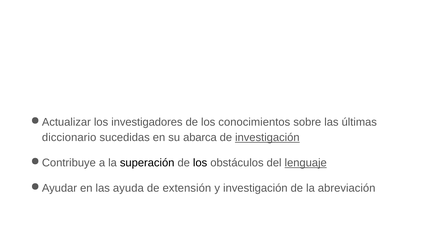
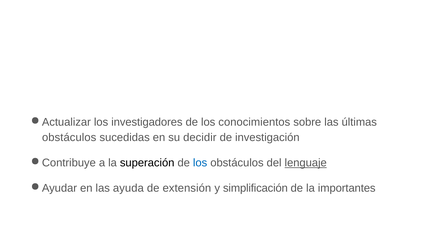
diccionario: diccionario -> obstáculos (69, 137)
abarca: abarca -> decidir (200, 137)
investigación underline: present -> none (267, 137)
los colour: black -> blue (200, 163)
y investigación: investigación -> simplificación (255, 188)
abreviación: abreviación -> importantes (347, 188)
